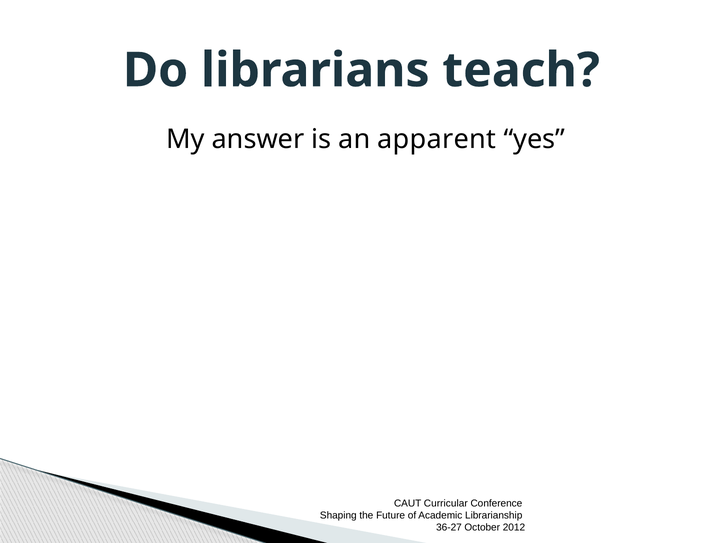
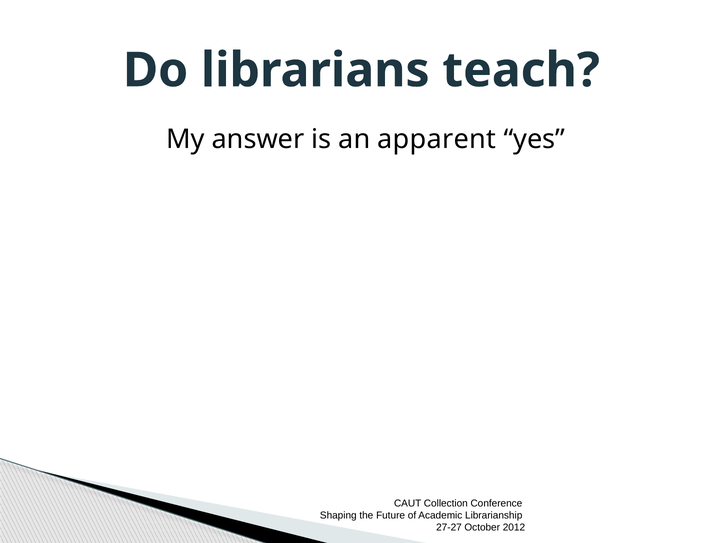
Curricular: Curricular -> Collection (446, 503)
36-27: 36-27 -> 27-27 (449, 527)
